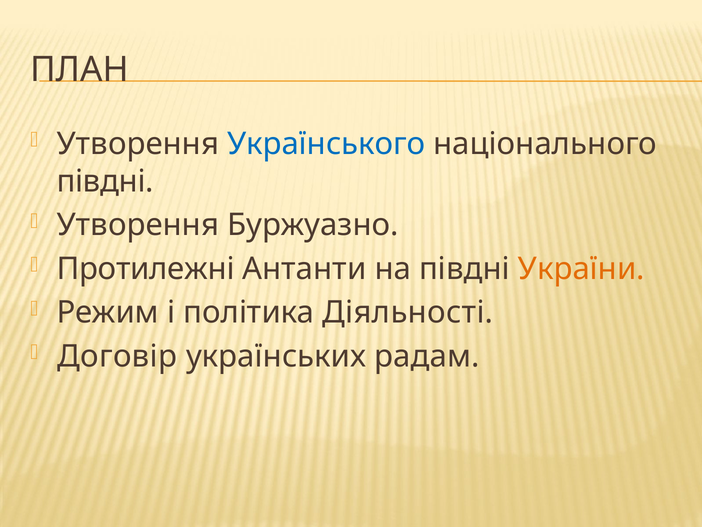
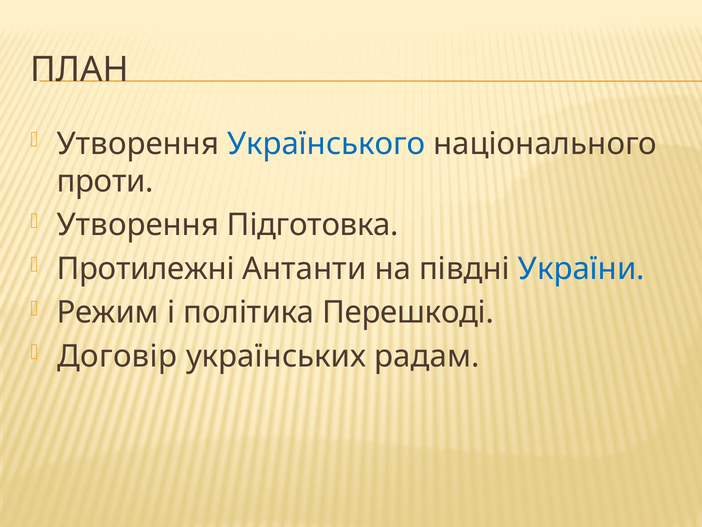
півдні: півдні -> проти (105, 181)
Буржуазно: Буржуазно -> Підготовка (313, 225)
України colour: orange -> blue (581, 269)
Діяльності: Діяльності -> Перешкоді (408, 312)
